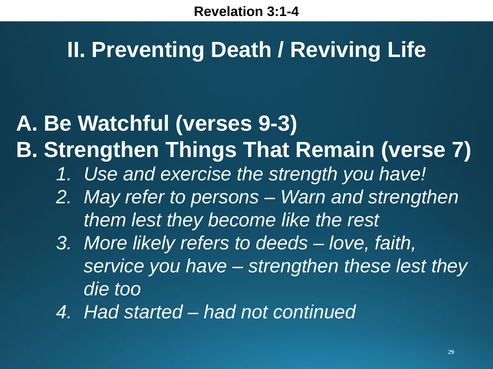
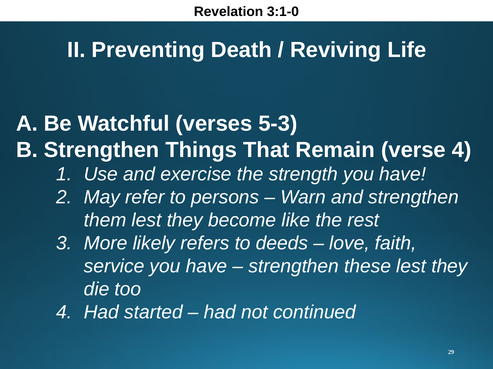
3:1-4: 3:1-4 -> 3:1-0 (283, 12)
9-3: 9-3 -> 5-3 (278, 124)
verse 7: 7 -> 4 (462, 150)
